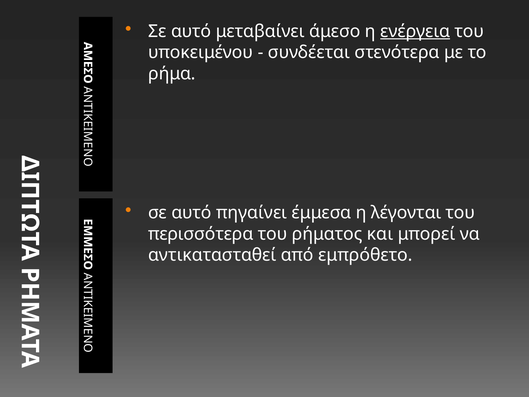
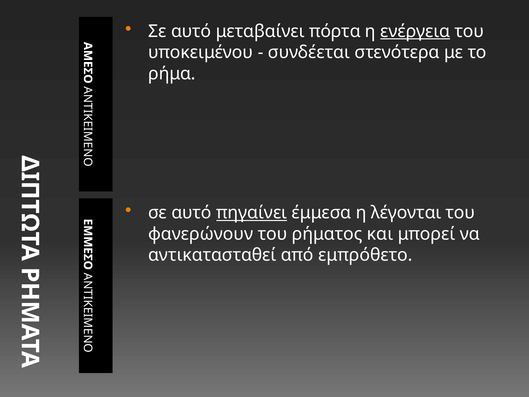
άμεσο: άμεσο -> πόρτα (335, 31)
πηγαίνει underline: none -> present (252, 213)
περισσότερα: περισσότερα -> φανερώνουν (201, 234)
